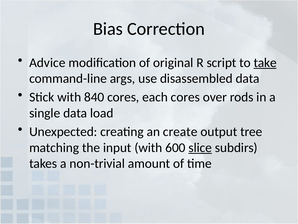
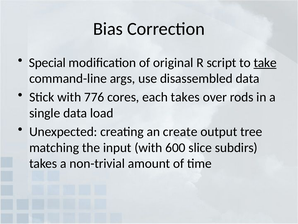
Advice: Advice -> Special (47, 63)
840: 840 -> 776 (94, 97)
each cores: cores -> takes (185, 97)
slice underline: present -> none (200, 147)
